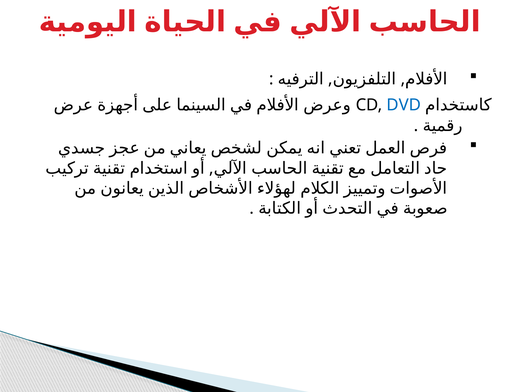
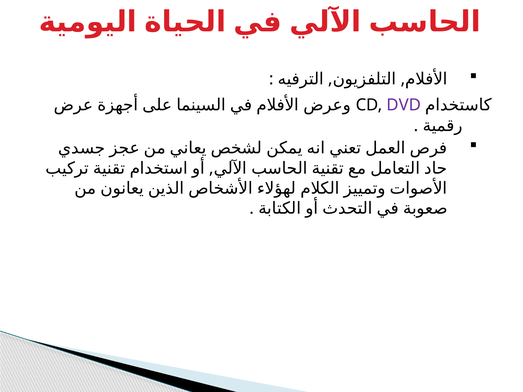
DVD colour: blue -> purple (404, 105)
